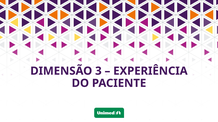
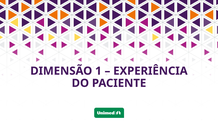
3: 3 -> 1 (98, 71)
